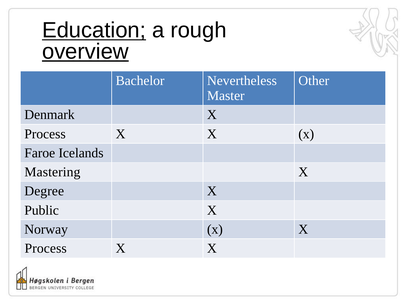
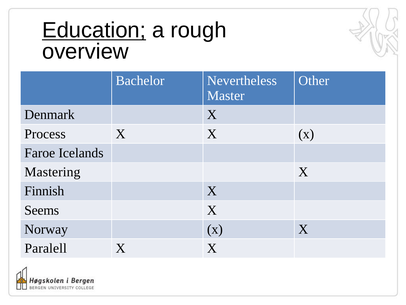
overview underline: present -> none (85, 51)
Degree: Degree -> Finnish (44, 191)
Public: Public -> Seems (42, 210)
Process: Process -> Paralell (46, 248)
